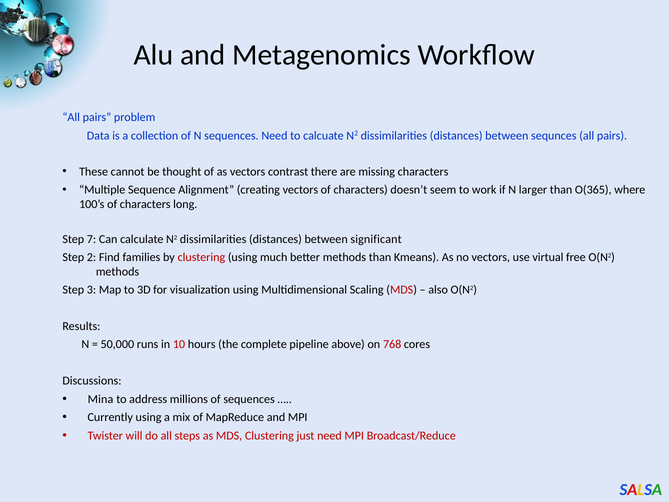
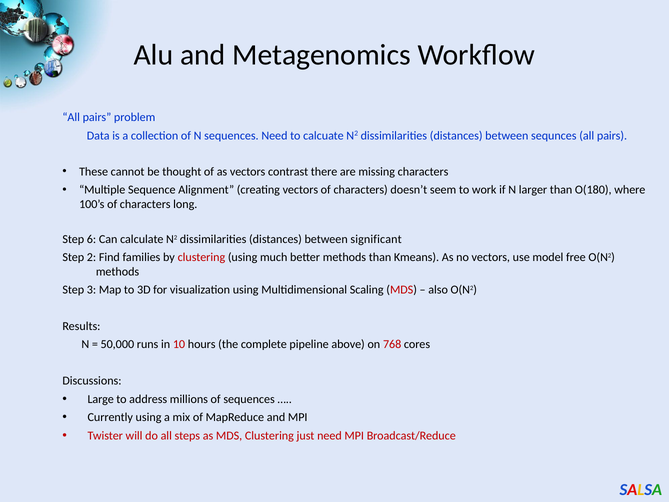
O(365: O(365 -> O(180 (593, 190)
7: 7 -> 6 (92, 239)
virtual: virtual -> model (548, 257)
Mina: Mina -> Large (101, 399)
